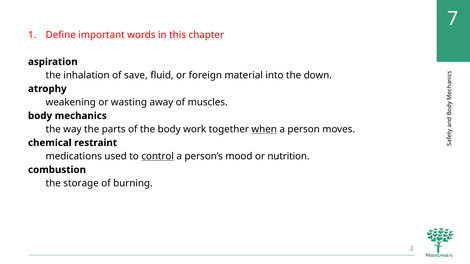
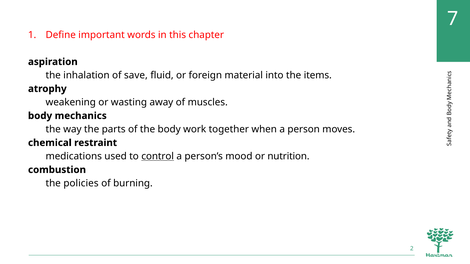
down: down -> items (318, 75)
when underline: present -> none (264, 129)
storage: storage -> policies (81, 184)
